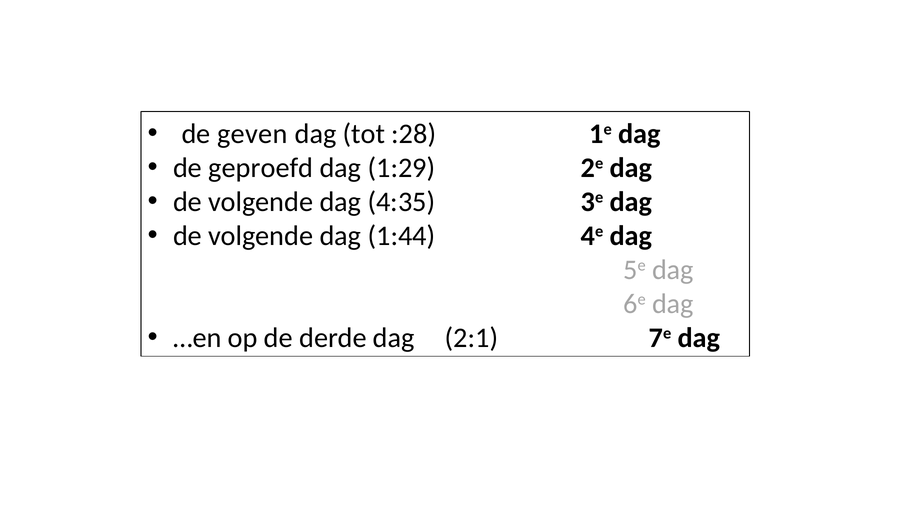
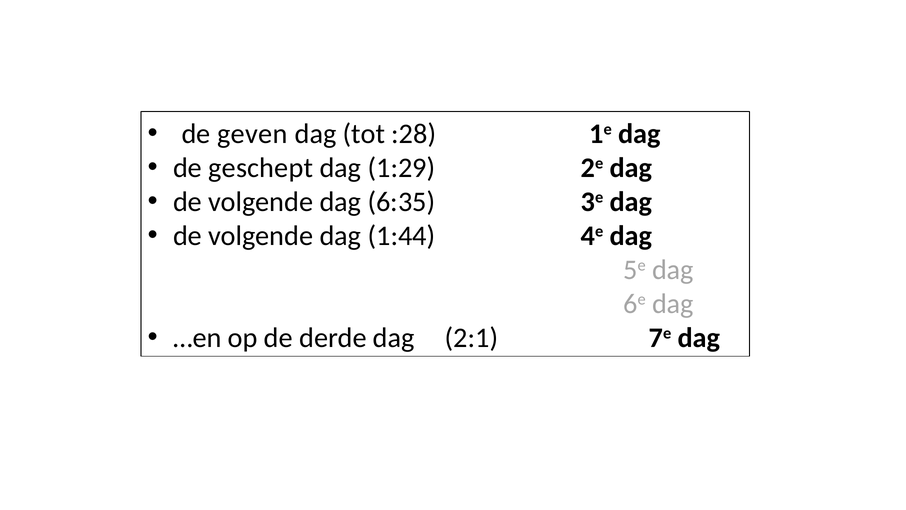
geproefd: geproefd -> geschept (261, 168)
4:35: 4:35 -> 6:35 (401, 202)
